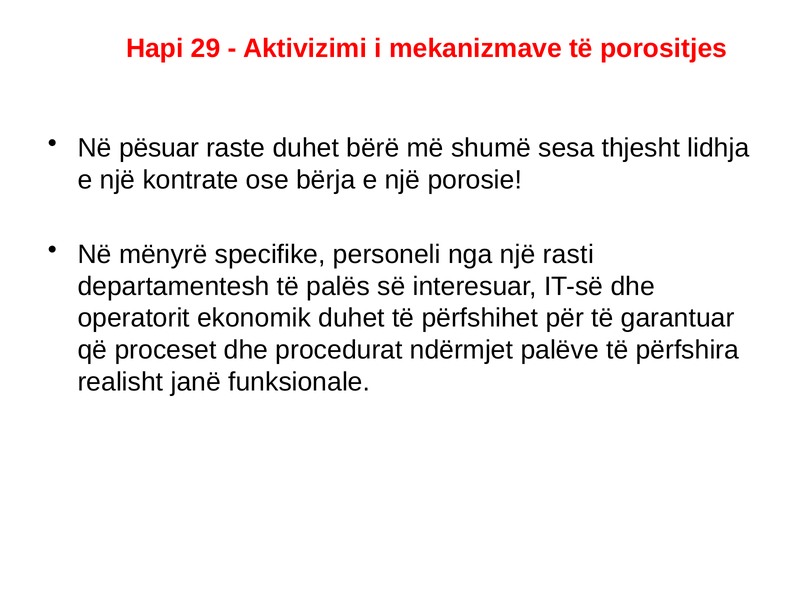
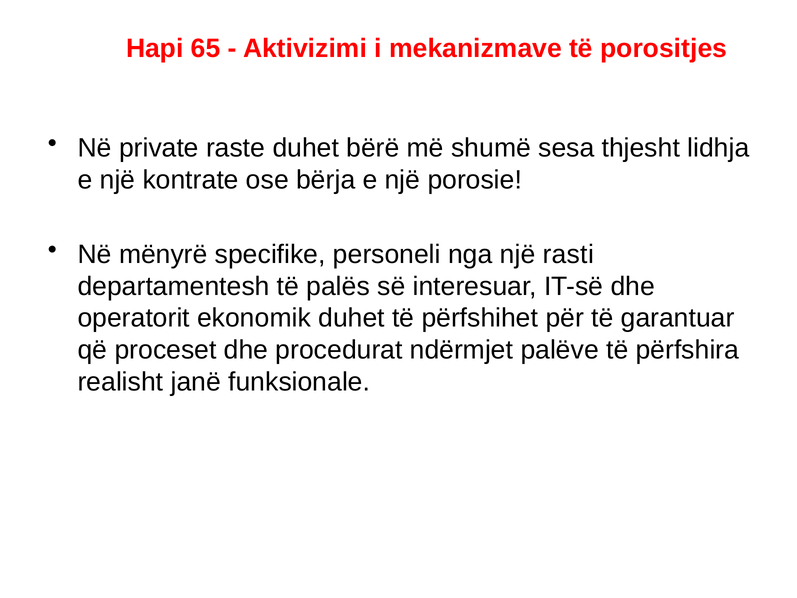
29: 29 -> 65 (206, 48)
pësuar: pësuar -> private (159, 148)
